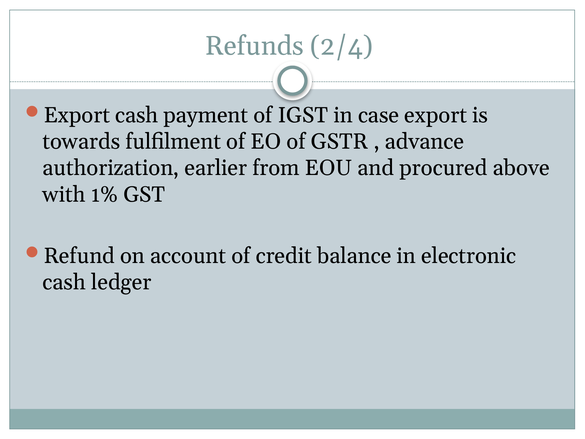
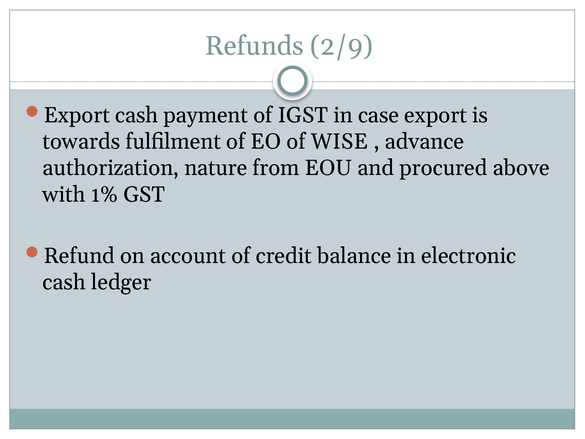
2/4: 2/4 -> 2/9 (342, 46)
GSTR: GSTR -> WISE (339, 142)
earlier: earlier -> nature (216, 168)
